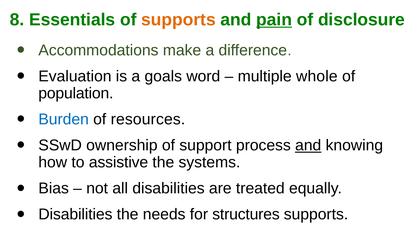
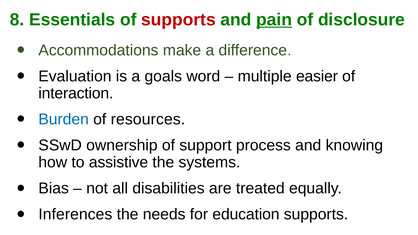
supports colour: orange -> red (178, 20)
whole: whole -> easier (317, 76)
population: population -> interaction (76, 93)
and underline: present -> none (308, 145)
Disabilities: Disabilities -> Inferences (75, 215)
structures: structures -> education (246, 215)
